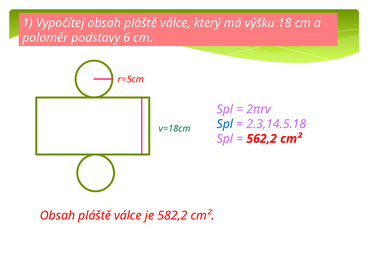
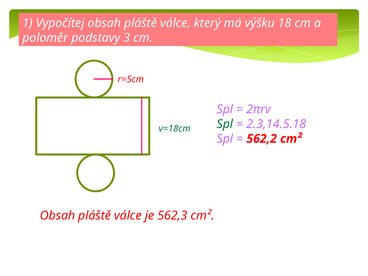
6: 6 -> 3 (127, 38)
Spl colour: blue -> green (225, 124)
582,2: 582,2 -> 562,3 (172, 216)
